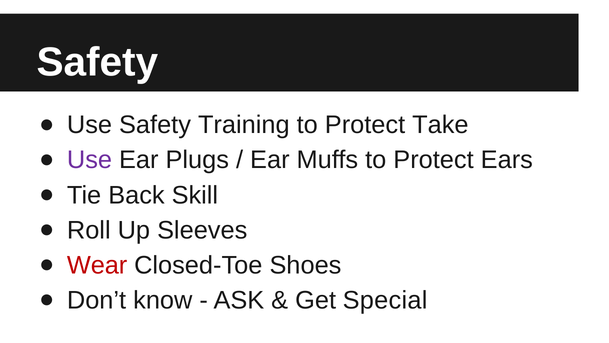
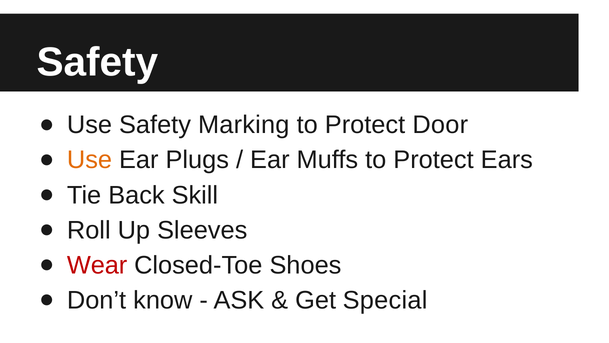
Training: Training -> Marking (244, 125)
Take: Take -> Door (440, 125)
Use colour: purple -> orange (90, 160)
